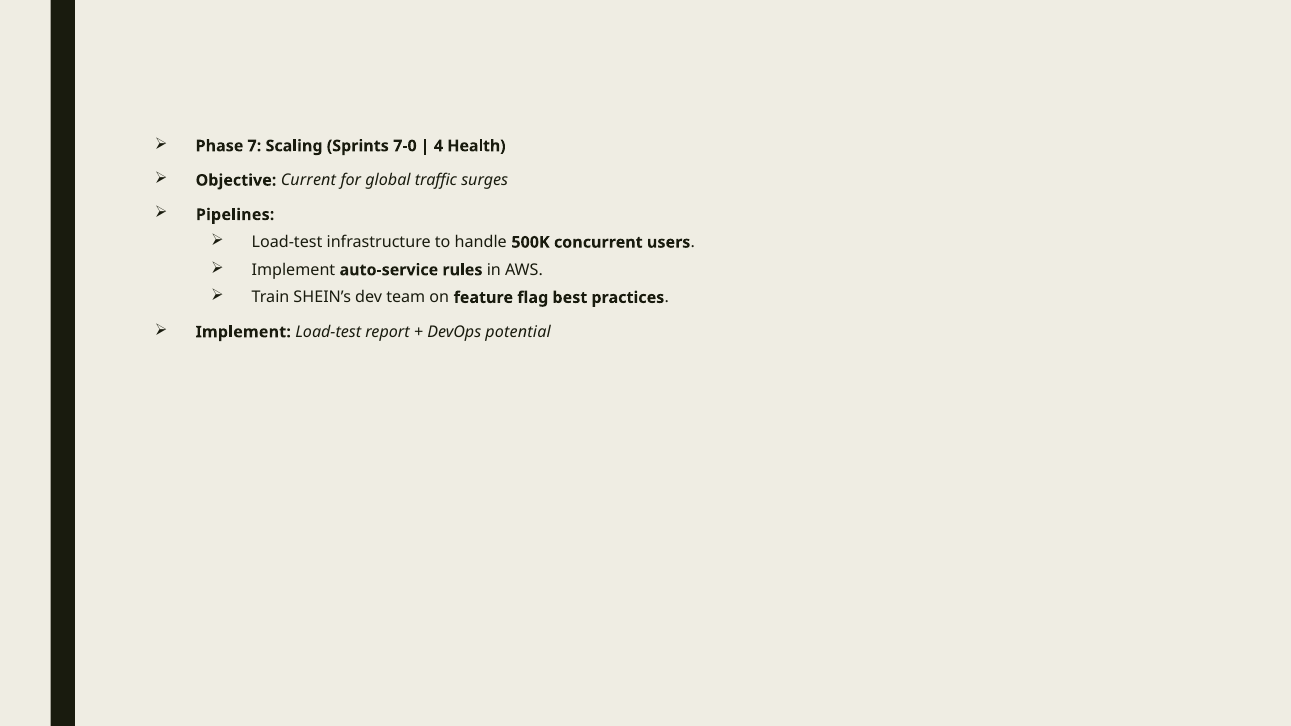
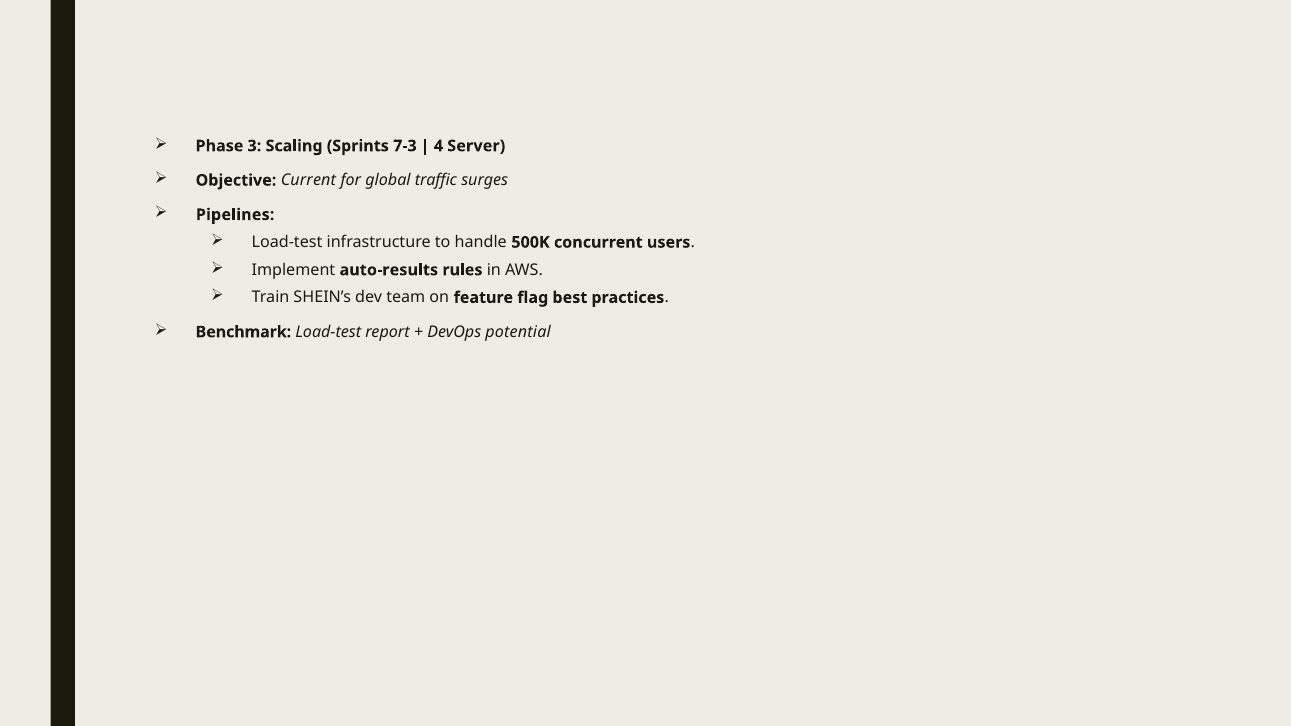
7: 7 -> 3 (254, 146)
7-0: 7-0 -> 7-3 (405, 146)
Health: Health -> Server (476, 146)
auto-service: auto-service -> auto-results (389, 270)
Implement: Implement -> Benchmark (243, 332)
